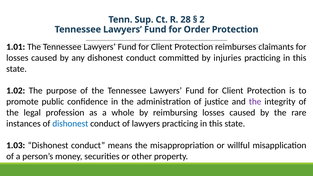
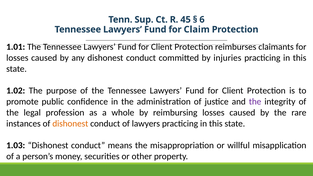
28: 28 -> 45 (186, 20)
2: 2 -> 6 (202, 20)
Order: Order -> Claim (197, 29)
dishonest colour: blue -> orange (70, 124)
